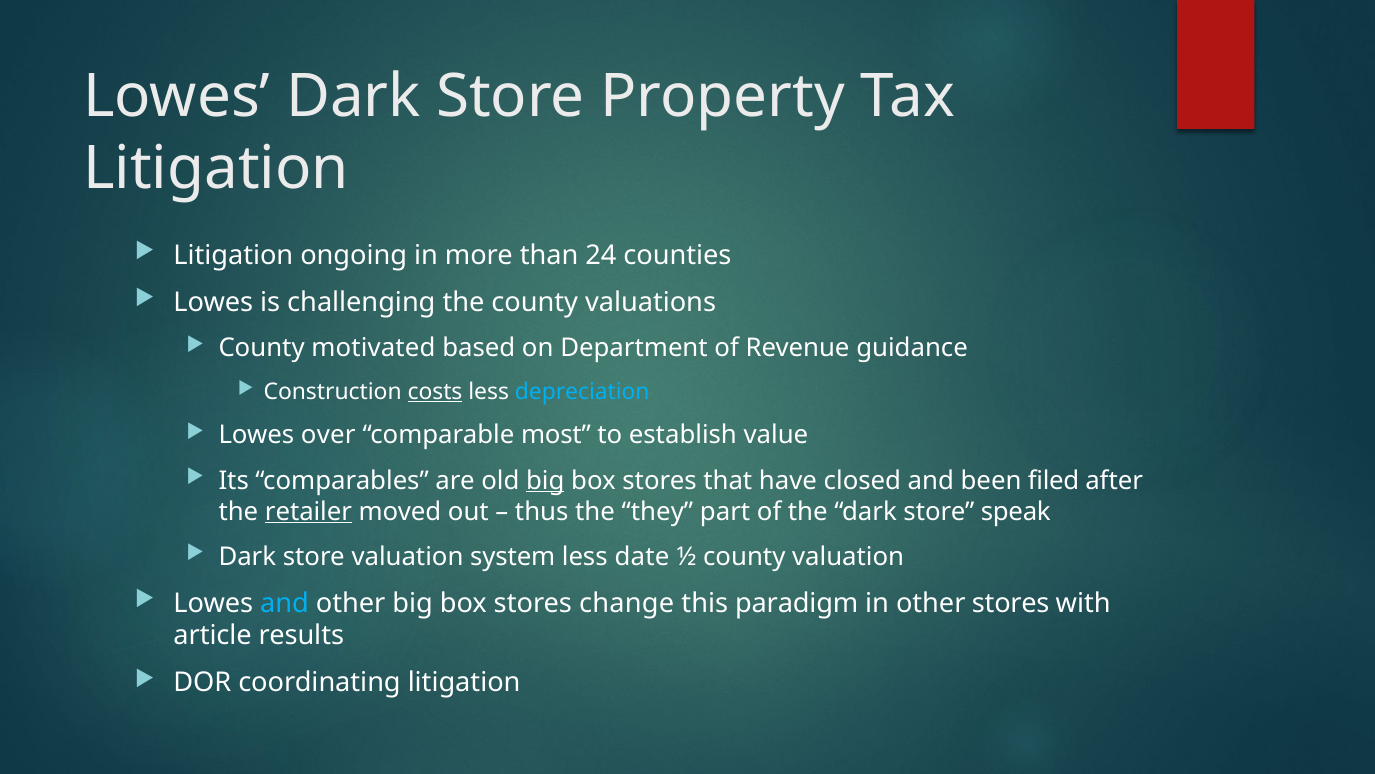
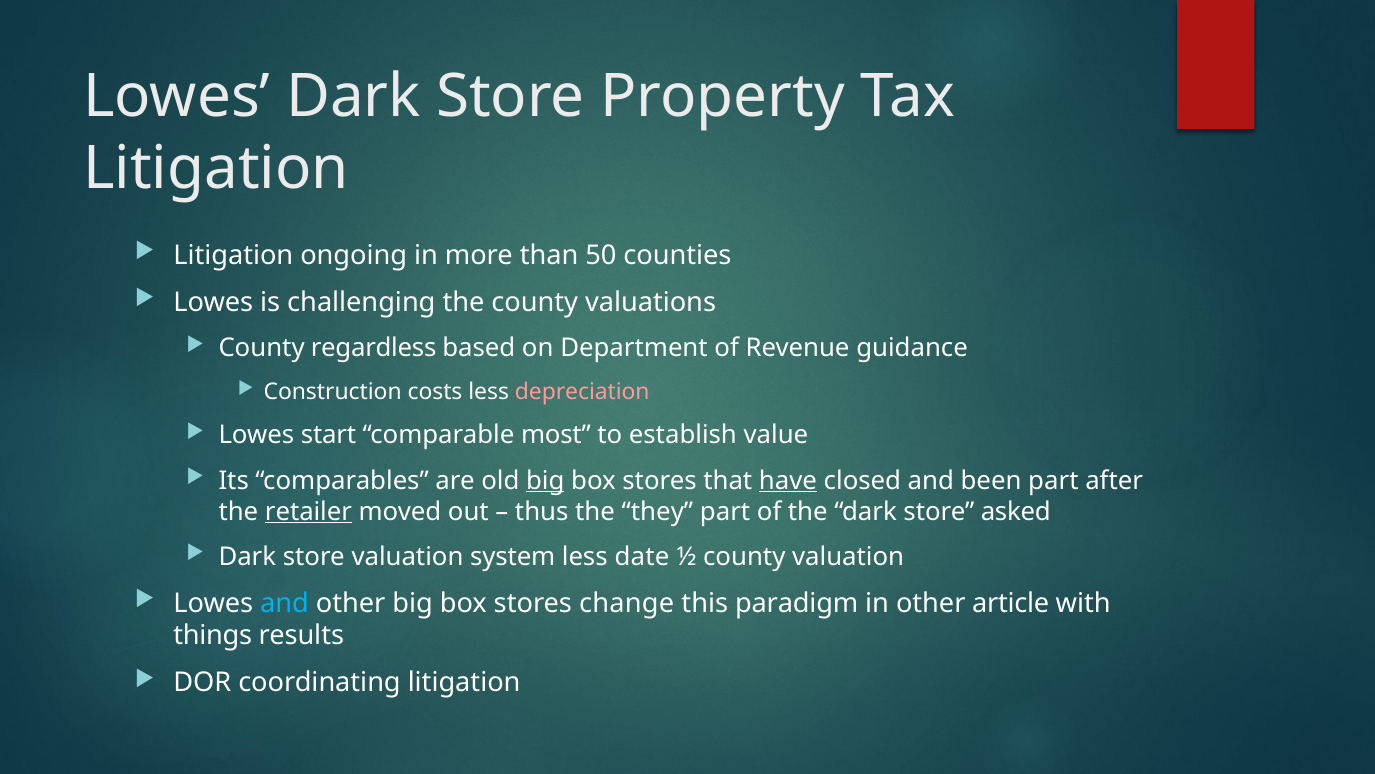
24: 24 -> 50 (601, 255)
motivated: motivated -> regardless (374, 348)
costs underline: present -> none (435, 391)
depreciation colour: light blue -> pink (582, 391)
over: over -> start (329, 435)
have underline: none -> present (788, 480)
been filed: filed -> part (1053, 480)
speak: speak -> asked (1016, 511)
other stores: stores -> article (1011, 603)
article: article -> things (213, 635)
